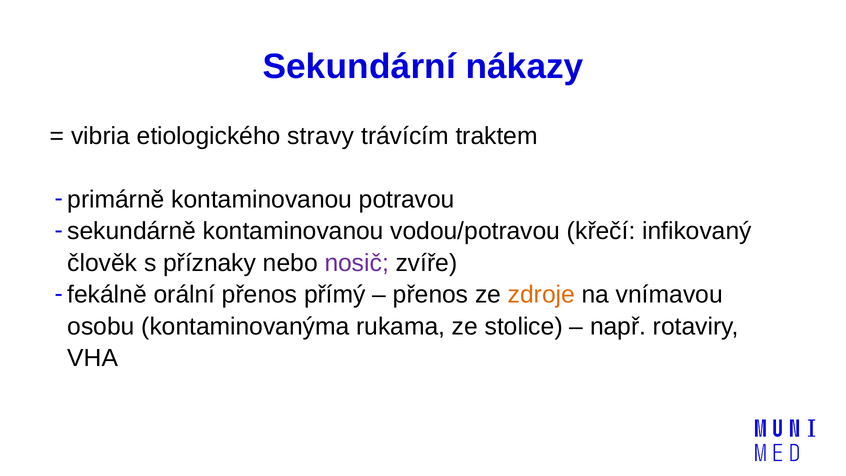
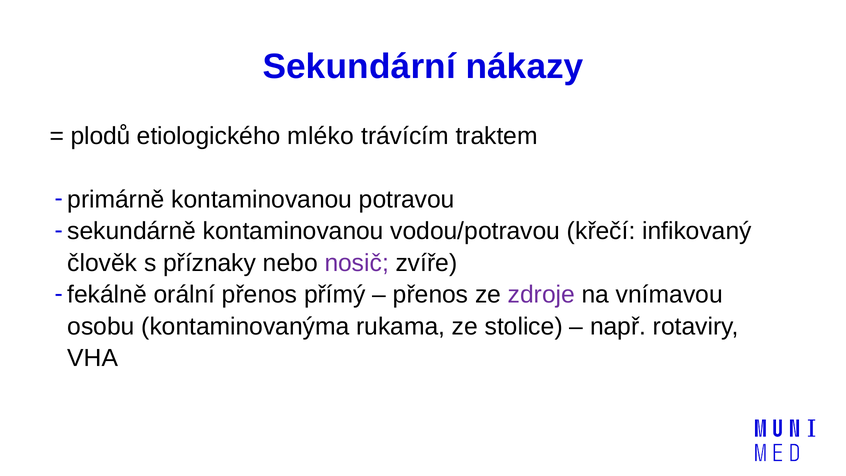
vibria: vibria -> plodů (101, 136)
stravy: stravy -> mléko (321, 136)
zdroje colour: orange -> purple (541, 295)
